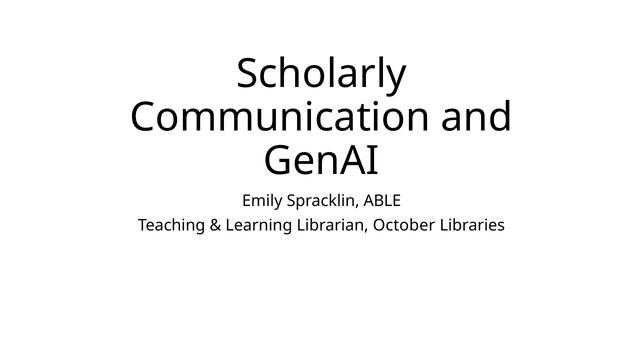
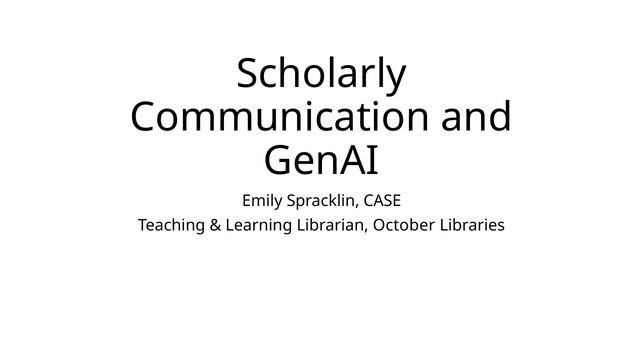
ABLE: ABLE -> CASE (382, 201)
